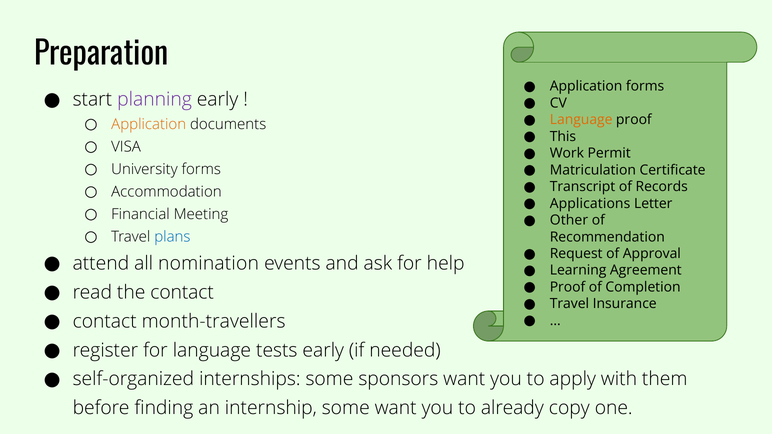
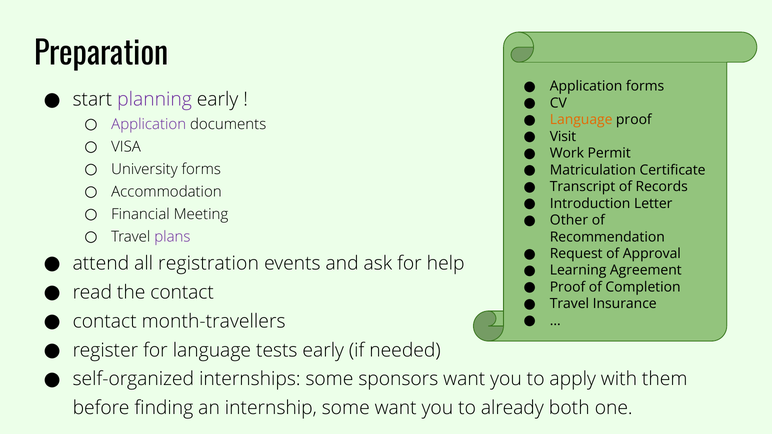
Application colour: orange -> purple (149, 124)
This: This -> Visit (563, 137)
Applications: Applications -> Introduction (590, 204)
plans colour: blue -> purple (172, 237)
nomination: nomination -> registration (209, 264)
copy: copy -> both (569, 408)
